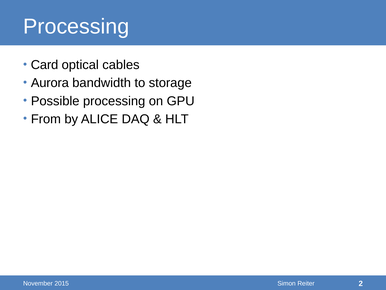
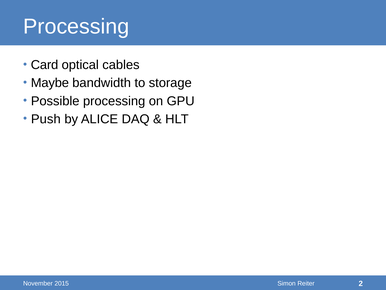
Aurora: Aurora -> Maybe (50, 83)
From: From -> Push (46, 119)
